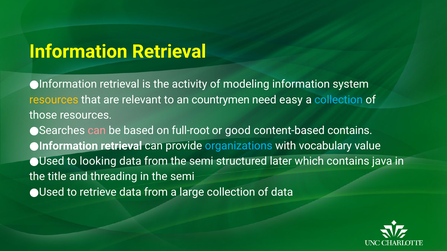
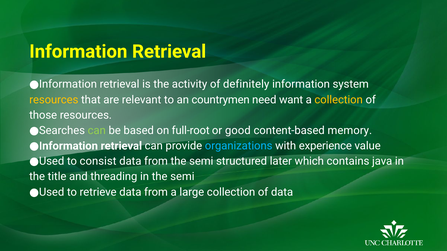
modeling: modeling -> definitely (246, 84)
easy: easy -> want (291, 100)
collection colour: light blue -> yellow (339, 100)
can colour: pink -> light green (97, 131)
content-based contains: contains -> memory (350, 131)
vocabulary: vocabulary -> experience (325, 146)
looking: looking -> consist (98, 162)
